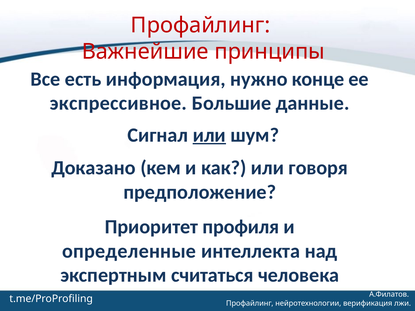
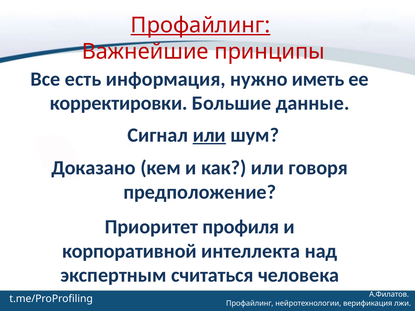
Профайлинг underline: none -> present (201, 25)
конце: конце -> иметь (318, 79)
экспрессивное: экспрессивное -> корректировки (119, 103)
определенные: определенные -> корпоративной (129, 251)
